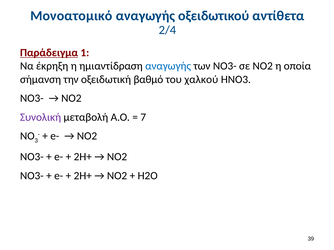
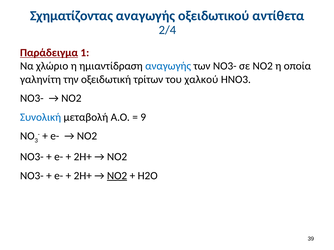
Μονοατομικό: Μονοατομικό -> Σχηματίζοντας (71, 16)
έκρηξη: έκρηξη -> χλώριο (52, 66)
σήμανση: σήμανση -> γαληνίτη (41, 80)
βαθμό: βαθμό -> τρίτων (148, 80)
Συνολική colour: purple -> blue (41, 117)
7: 7 -> 9 (143, 117)
ΝΟ2 underline: none -> present (117, 176)
